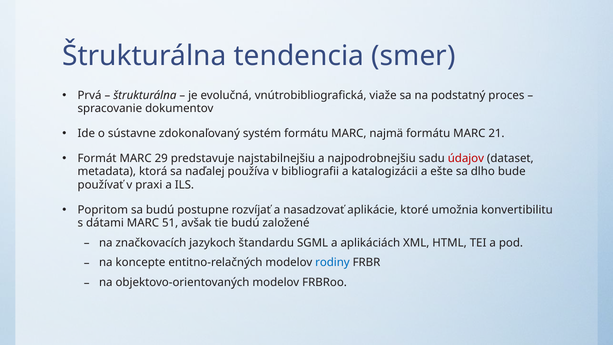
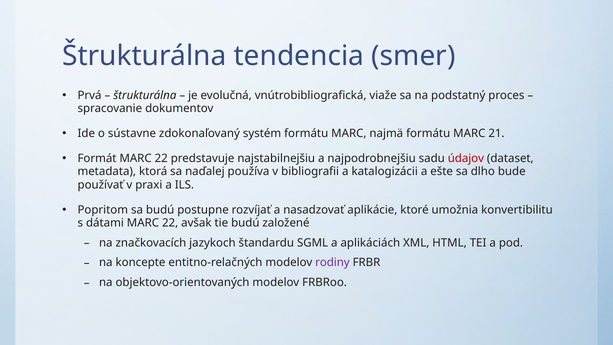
Formát MARC 29: 29 -> 22 (161, 158)
dátami MARC 51: 51 -> 22 (170, 223)
rodiny colour: blue -> purple (332, 263)
